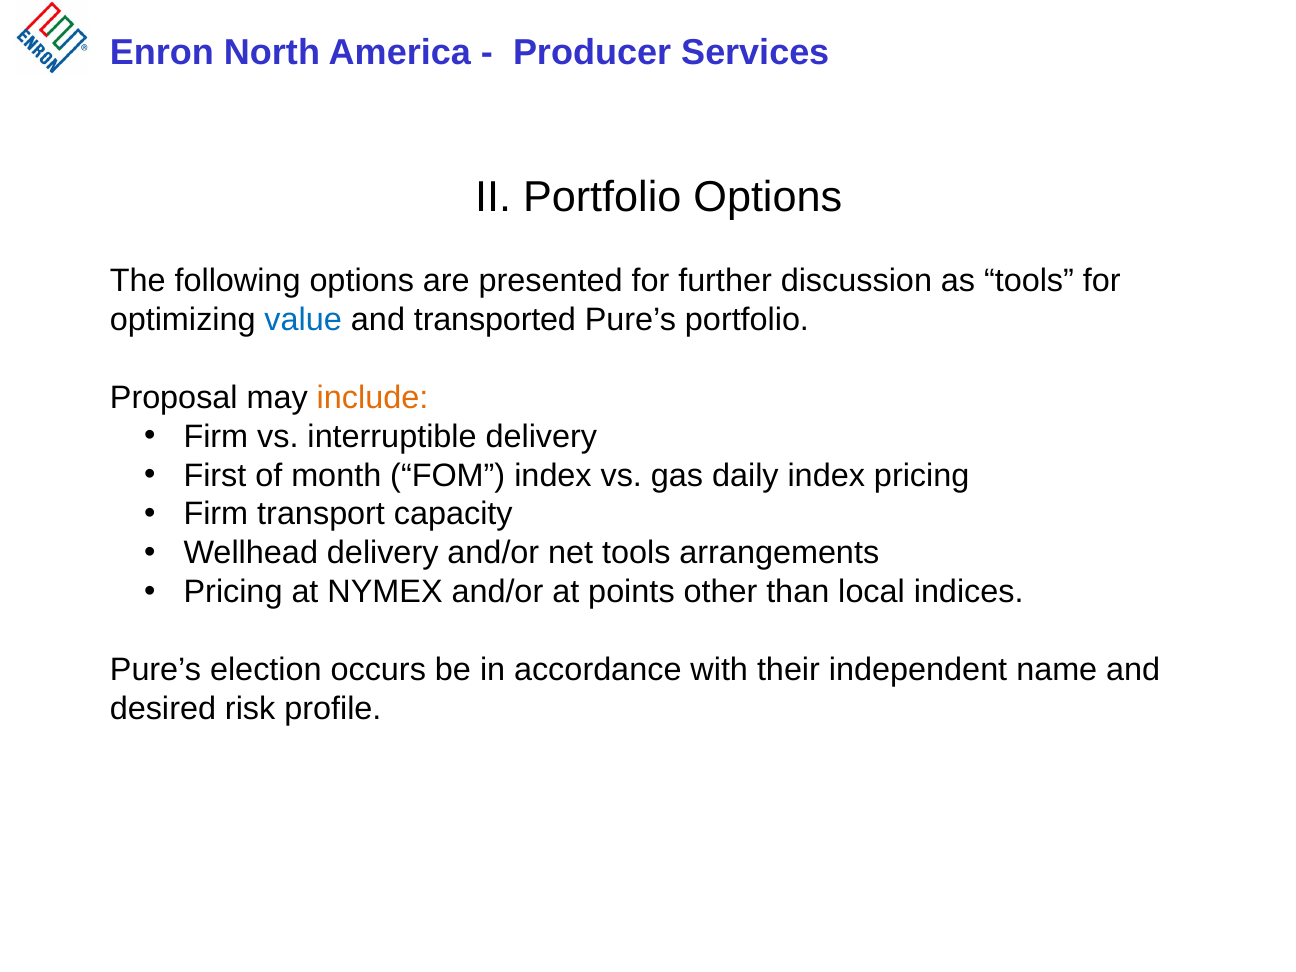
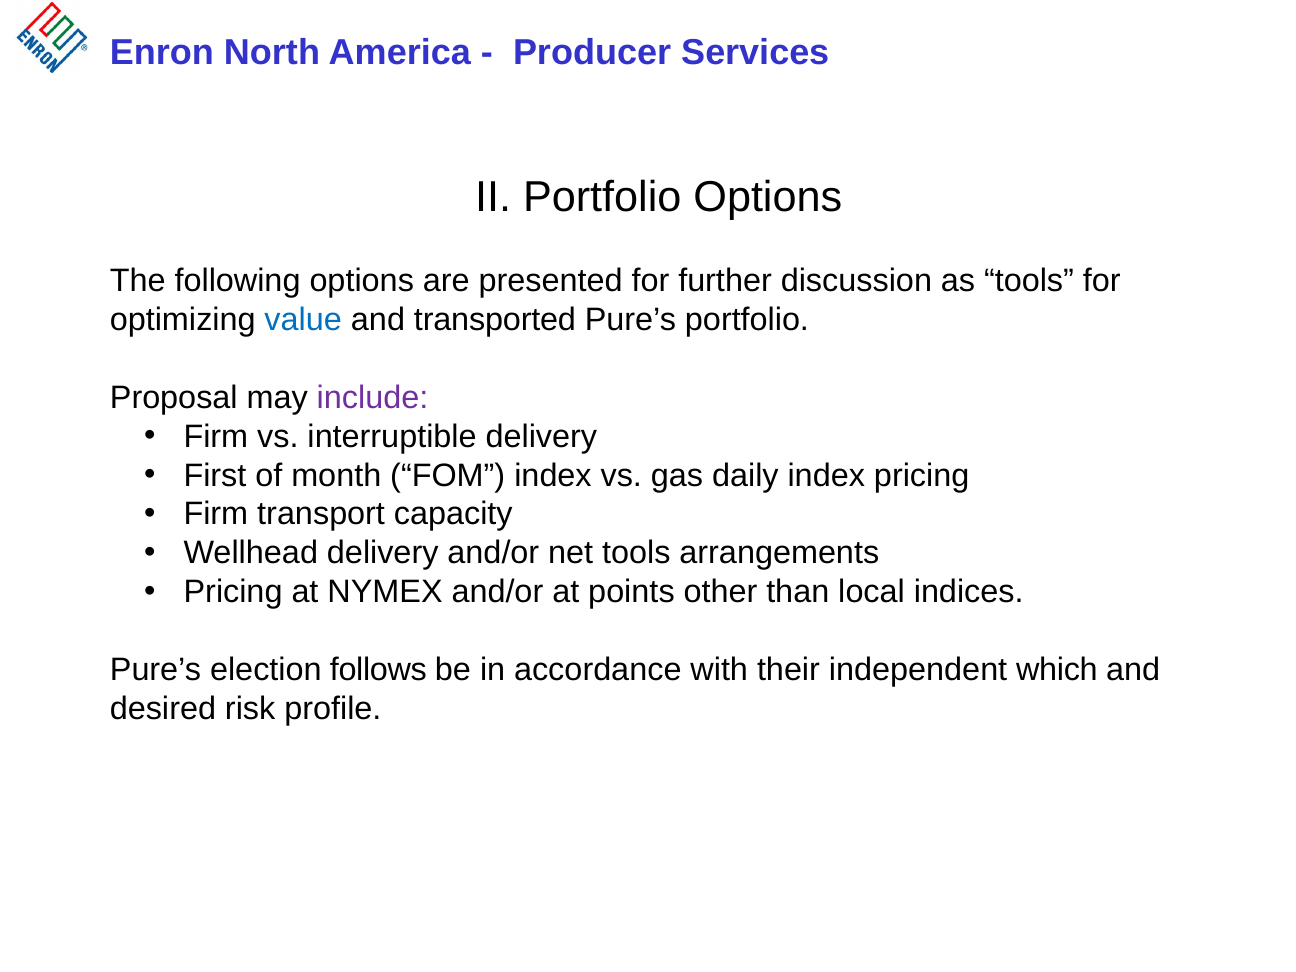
include colour: orange -> purple (373, 398)
occurs: occurs -> follows (378, 670)
name: name -> which (1057, 670)
